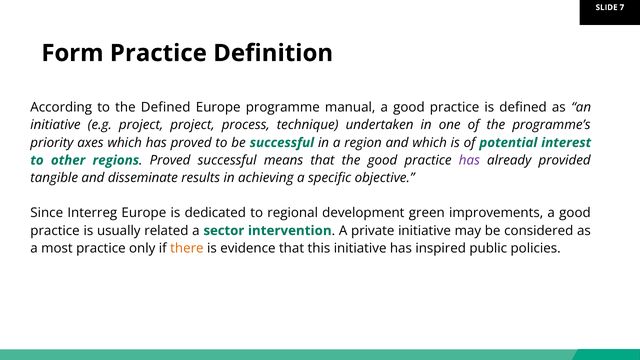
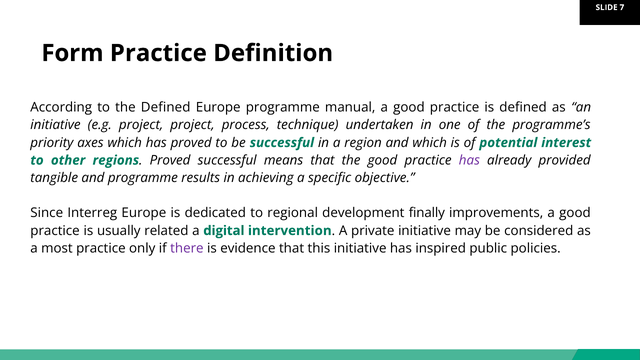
and disseminate: disseminate -> programme (143, 178)
green: green -> finally (427, 213)
sector: sector -> digital (224, 231)
there colour: orange -> purple (187, 248)
